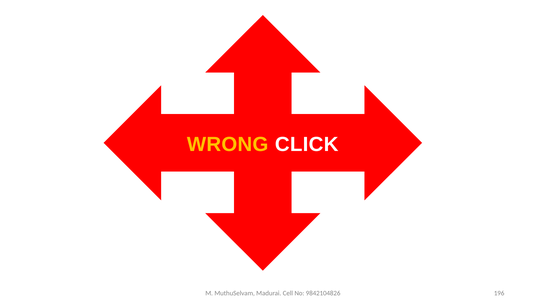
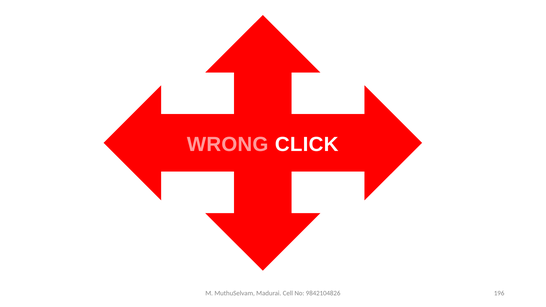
WRONG colour: yellow -> pink (228, 144)
